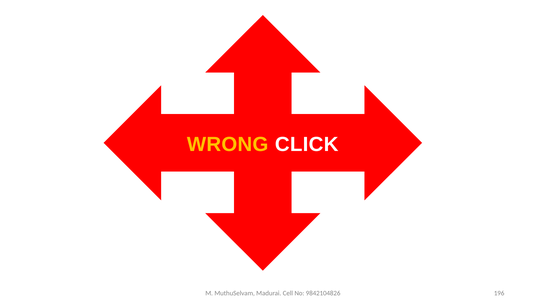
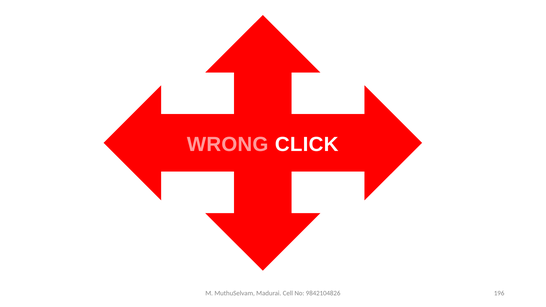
WRONG colour: yellow -> pink (228, 144)
